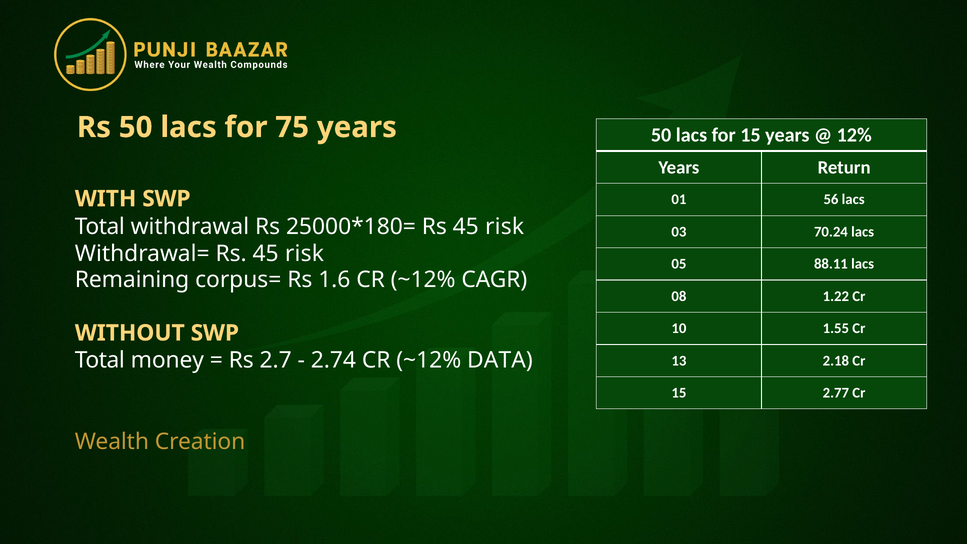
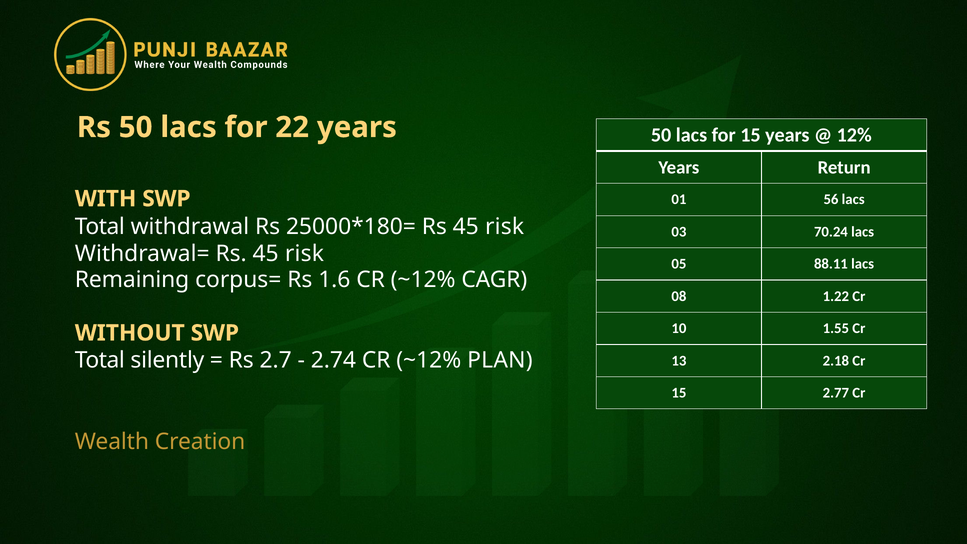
75: 75 -> 22 (292, 127)
money: money -> silently (167, 360)
DATA: DATA -> PLAN (500, 360)
